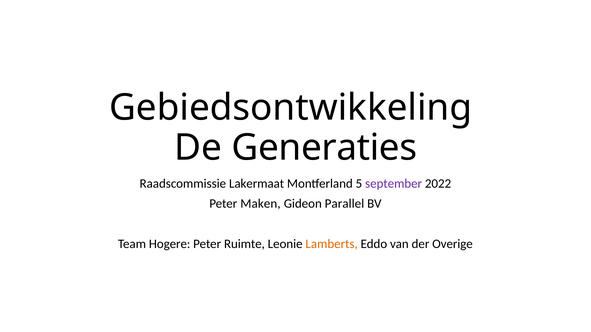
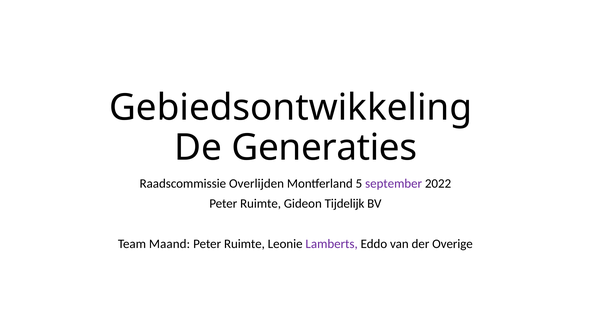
Lakermaat: Lakermaat -> Overlijden (257, 184)
Maken: Maken -> Ruimte (261, 204)
Parallel: Parallel -> Tijdelijk (345, 204)
Hogere: Hogere -> Maand (170, 244)
Lamberts colour: orange -> purple (332, 244)
